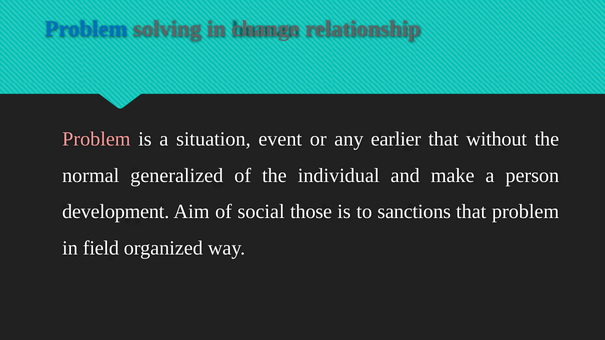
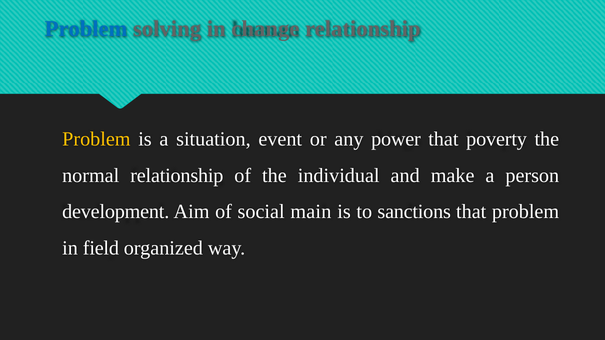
Problem colour: pink -> yellow (96, 139)
earlier: earlier -> power (396, 139)
without: without -> poverty (497, 139)
normal generalized: generalized -> relationship (177, 176)
those: those -> main (311, 212)
